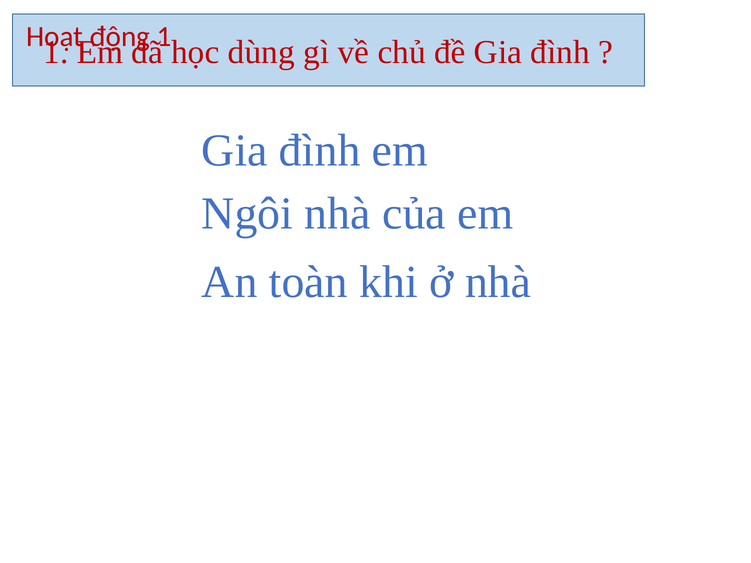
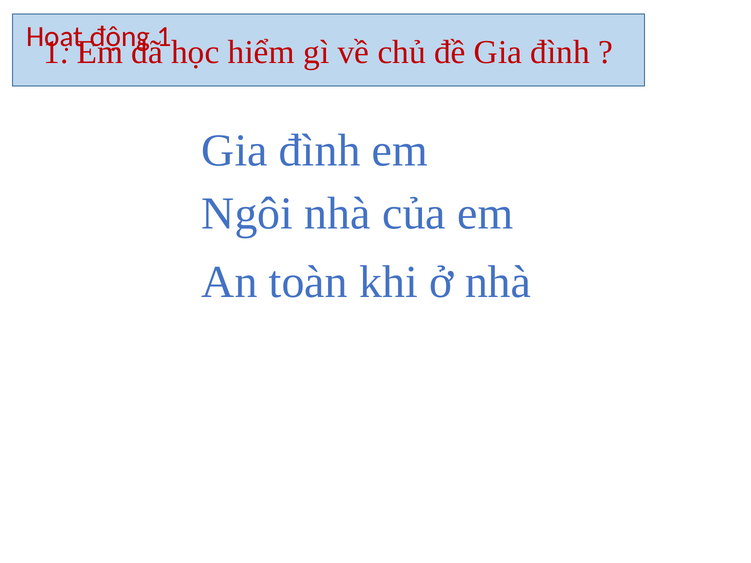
dùng: dùng -> hiểm (261, 52)
